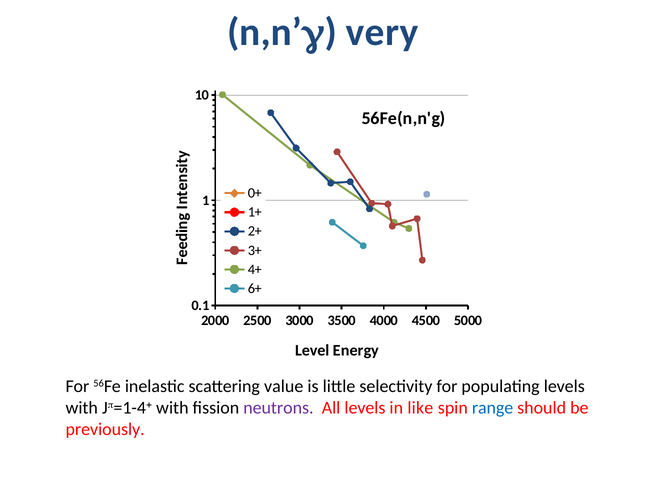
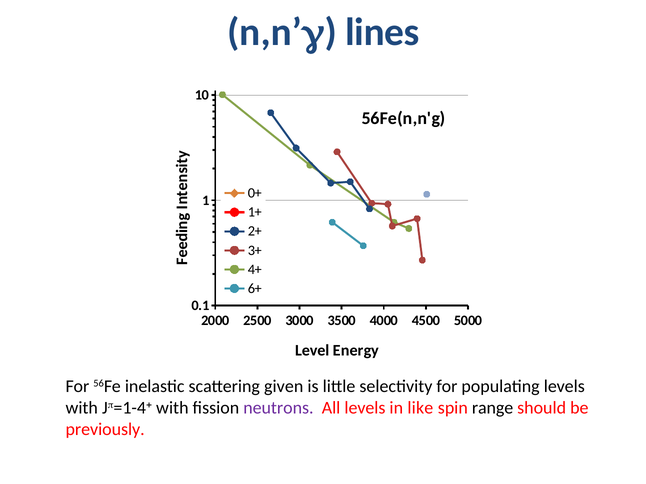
very: very -> lines (382, 32)
value: value -> given (284, 387)
range colour: blue -> black (493, 408)
